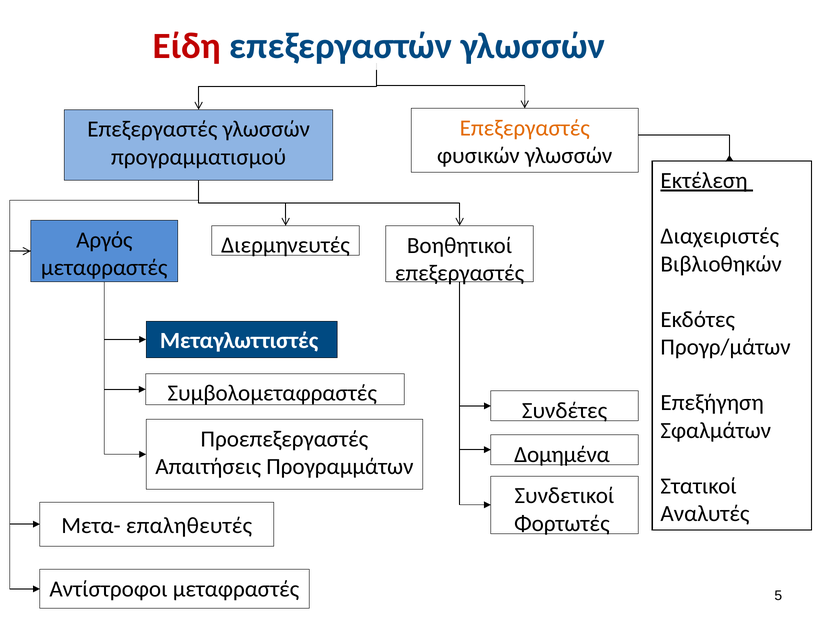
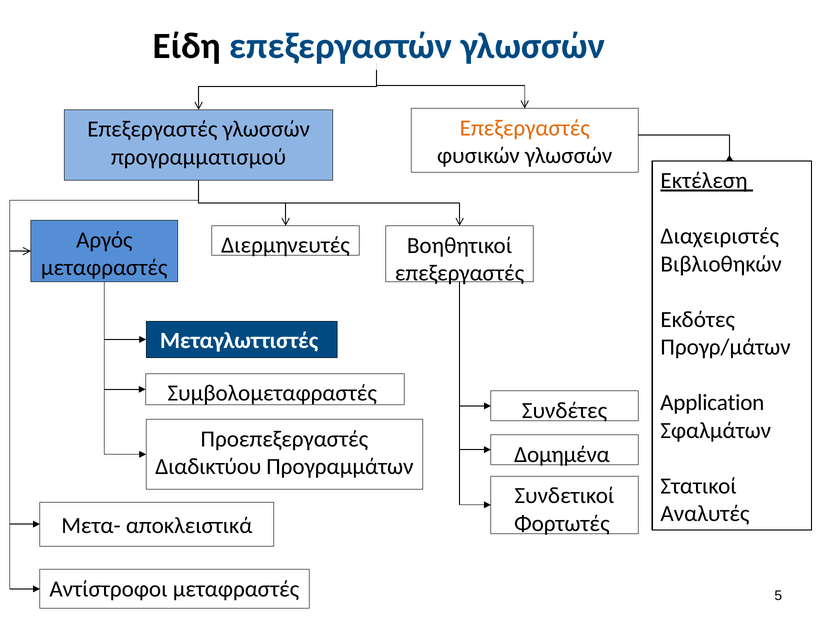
Είδη colour: red -> black (187, 46)
Επεξήγηση: Επεξήγηση -> Application (712, 403)
Απαιτήσεις: Απαιτήσεις -> Διαδικτύου (208, 467)
επαληθευτές: επαληθευτές -> αποκλειστικά (189, 526)
